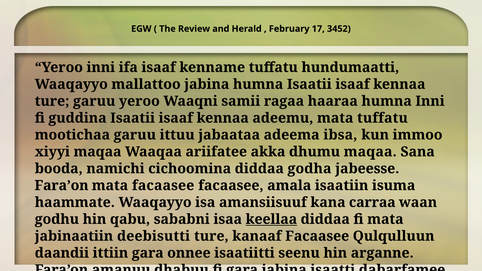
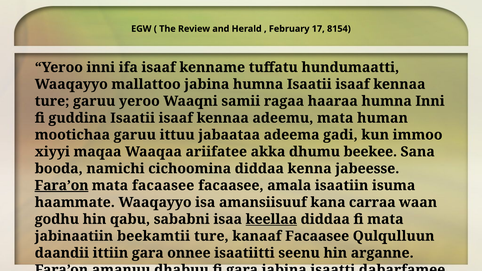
3452: 3452 -> 8154 (339, 29)
mata tuffatu: tuffatu -> human (382, 118)
ibsa: ibsa -> gadi (340, 135)
dhumu maqaa: maqaa -> beekee (370, 152)
godha: godha -> kenna (310, 169)
Fara’on underline: none -> present (62, 186)
deebisutti: deebisutti -> beekamtii (154, 236)
